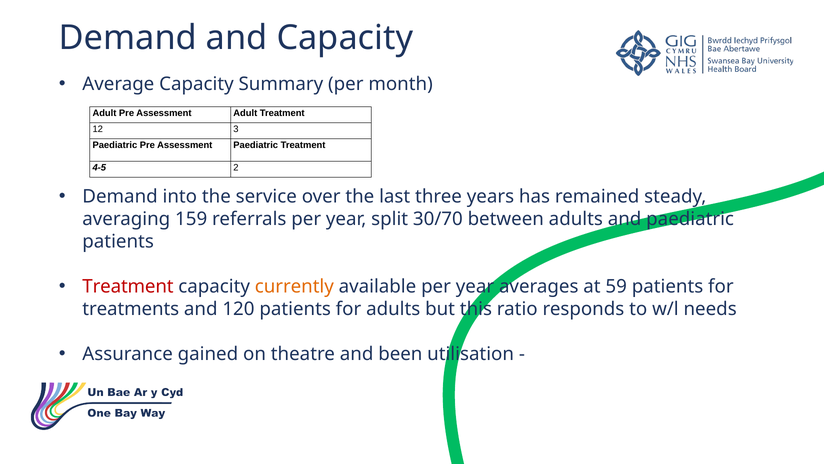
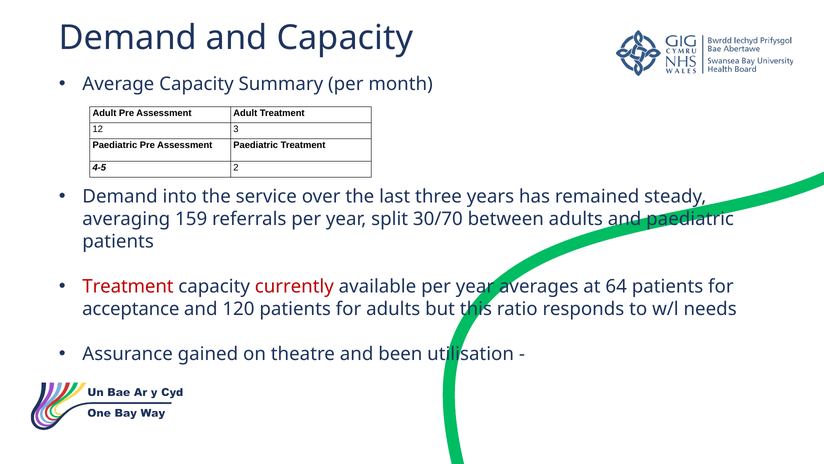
currently colour: orange -> red (294, 286)
59: 59 -> 64 (616, 286)
treatments: treatments -> acceptance (131, 309)
